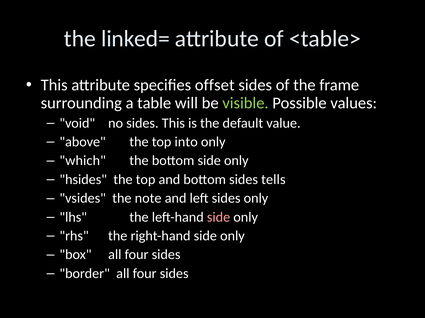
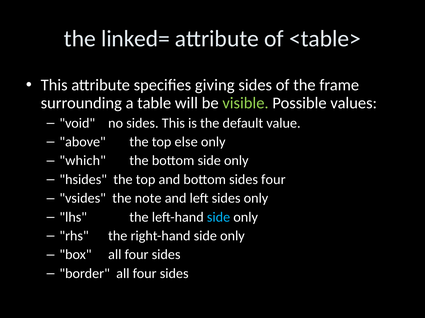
offset: offset -> giving (215, 85)
into: into -> else (186, 142)
sides tells: tells -> four (273, 180)
side colour: pink -> light blue (219, 218)
